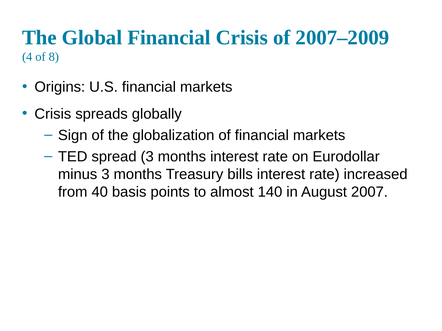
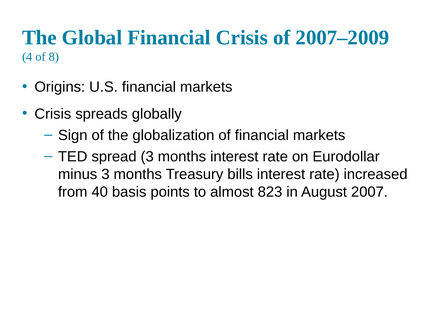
140: 140 -> 823 (270, 192)
